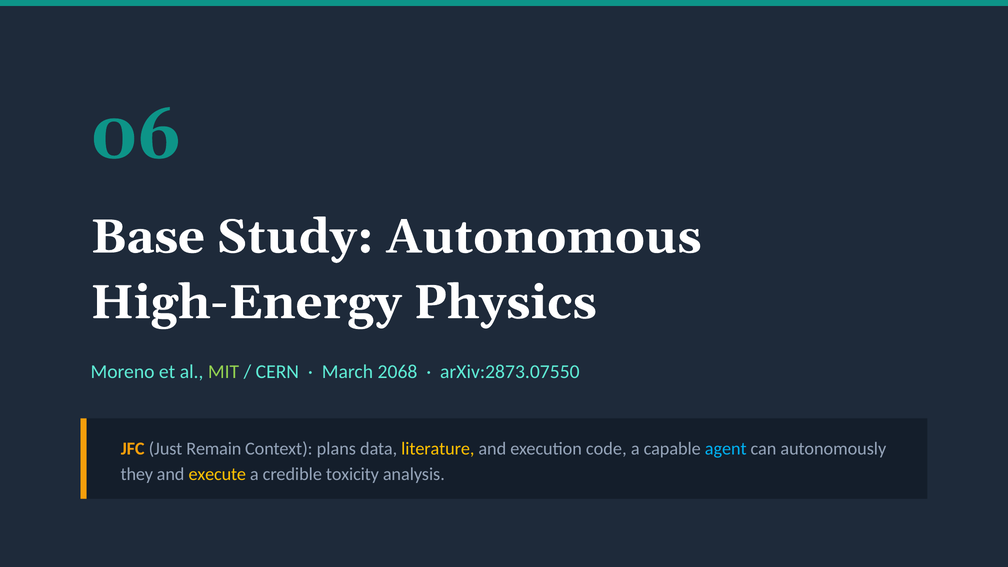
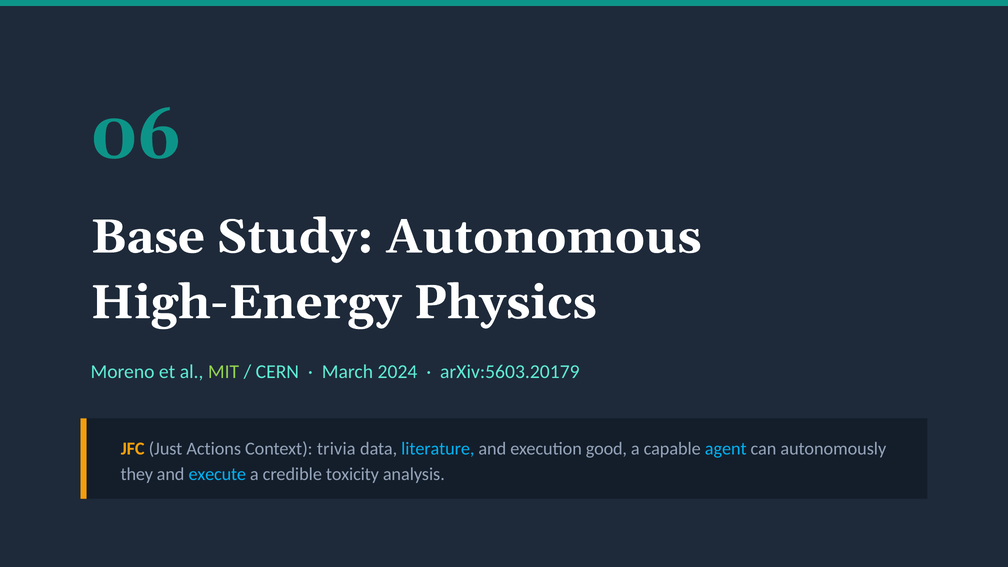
2068: 2068 -> 2024 (397, 372)
arXiv:2873.07550: arXiv:2873.07550 -> arXiv:5603.20179 (510, 372)
Remain: Remain -> Actions (214, 449)
plans: plans -> trivia (336, 449)
literature colour: yellow -> light blue (438, 449)
code: code -> good (606, 449)
execute colour: yellow -> light blue (217, 474)
